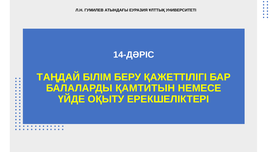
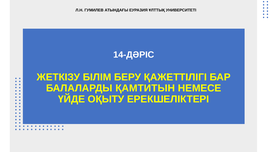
ТАҢДАЙ: ТАҢДАЙ -> ЖЕТКІЗУ (58, 77)
